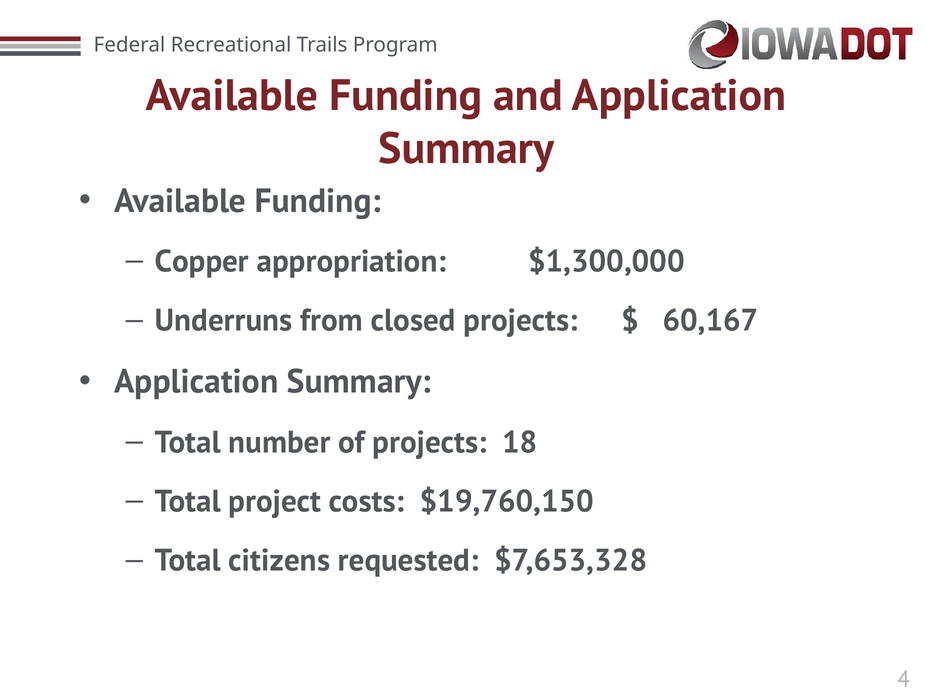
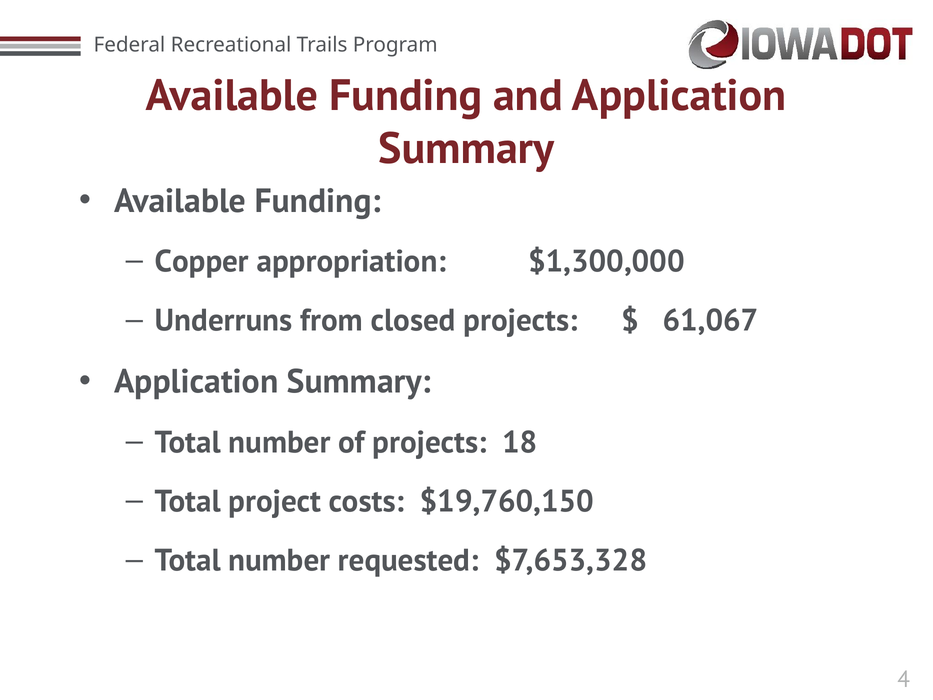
60,167: 60,167 -> 61,067 (711, 320)
citizens: citizens -> number (279, 560)
